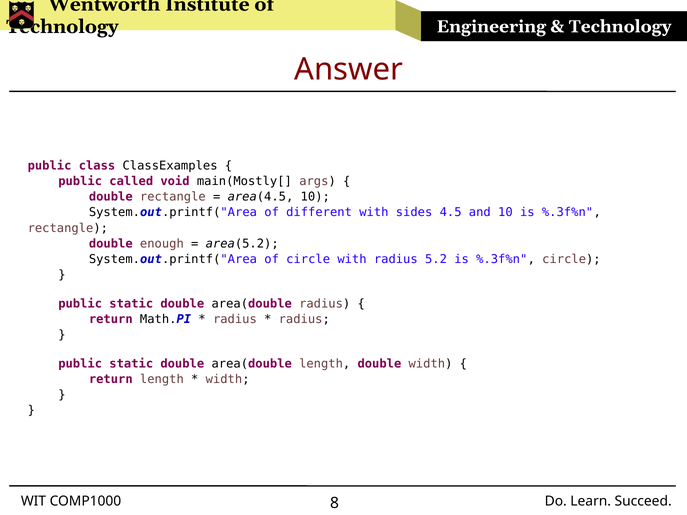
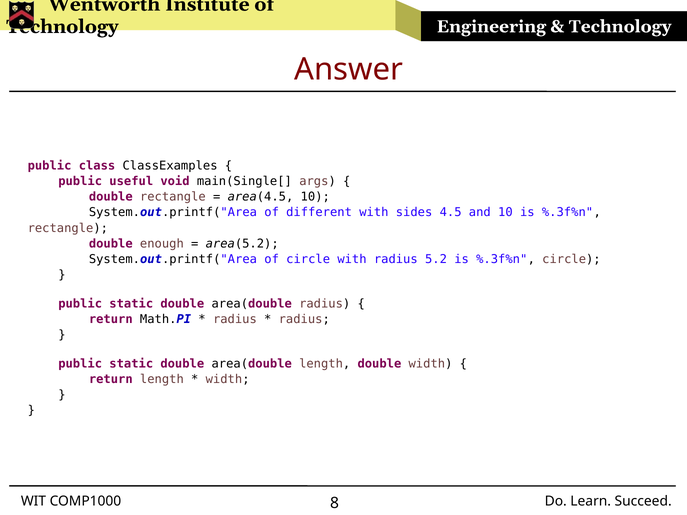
called: called -> useful (131, 181)
main(Mostly[: main(Mostly[ -> main(Single[ (244, 181)
